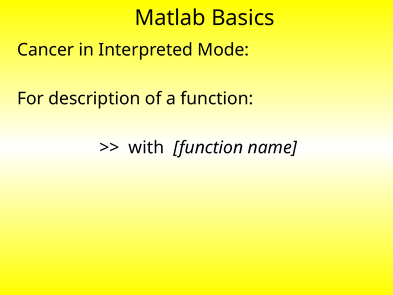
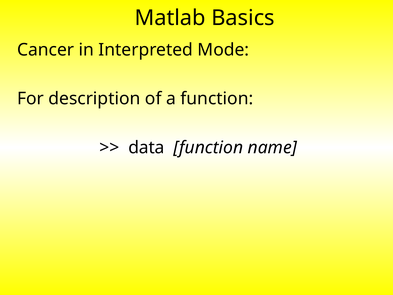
with: with -> data (146, 148)
